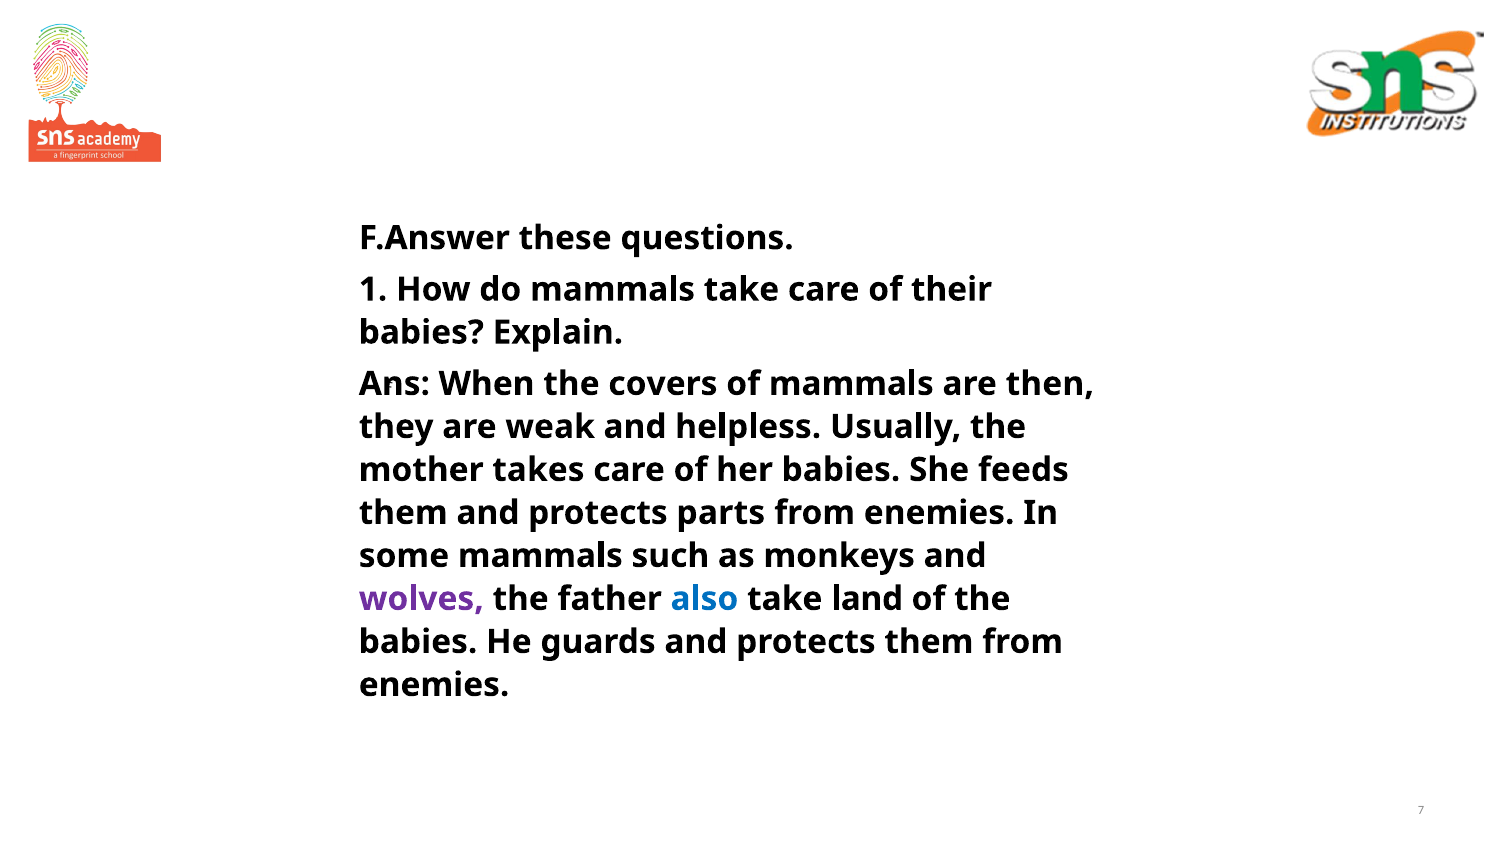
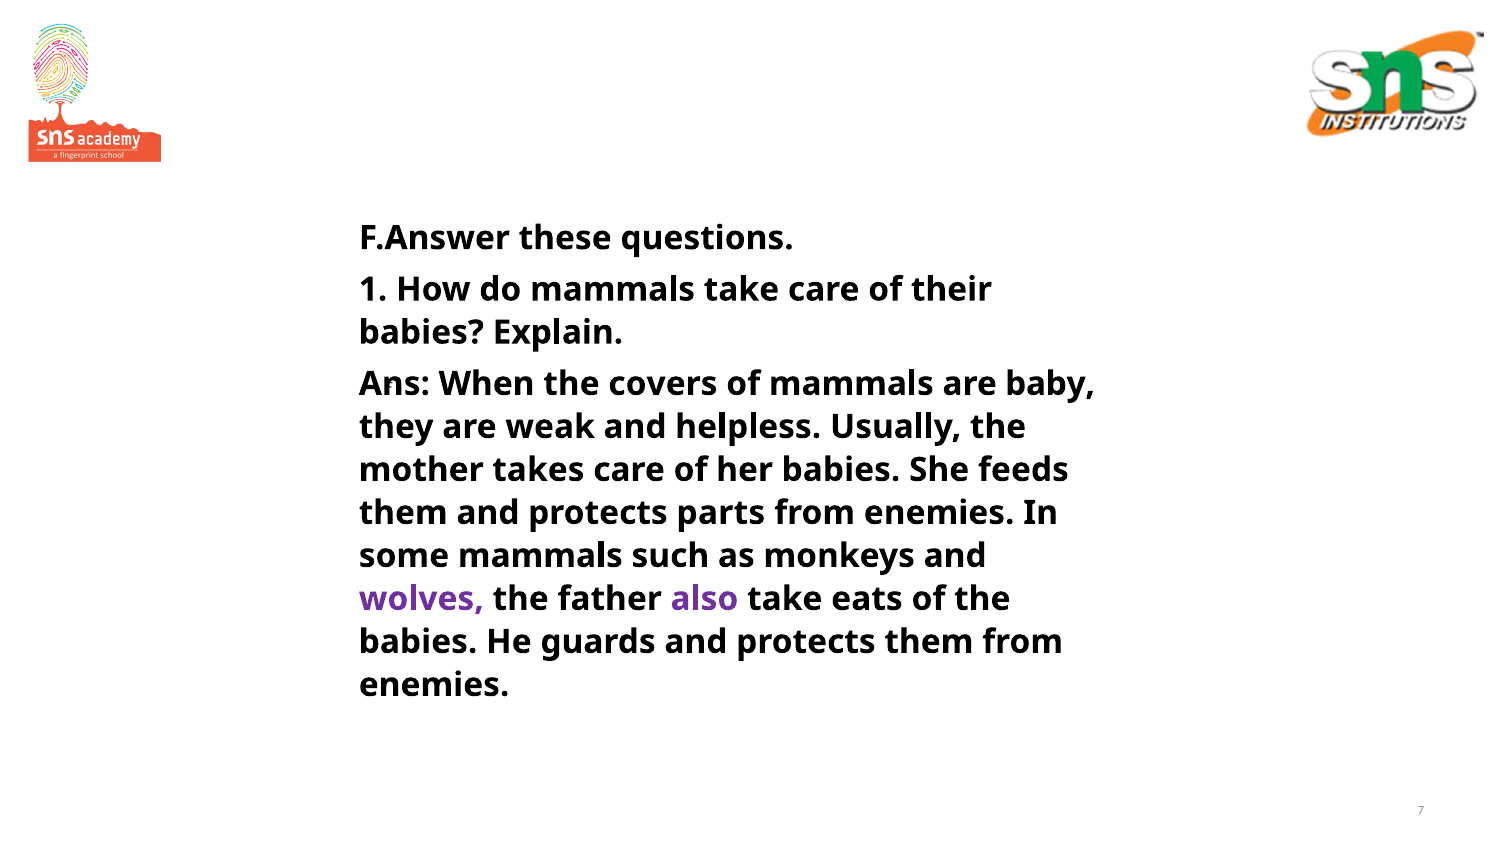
then: then -> baby (1050, 384)
also colour: blue -> purple (704, 599)
land: land -> eats (867, 599)
